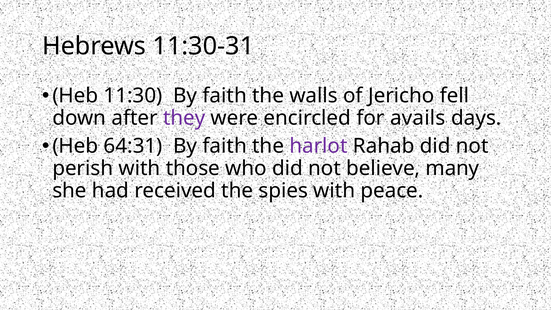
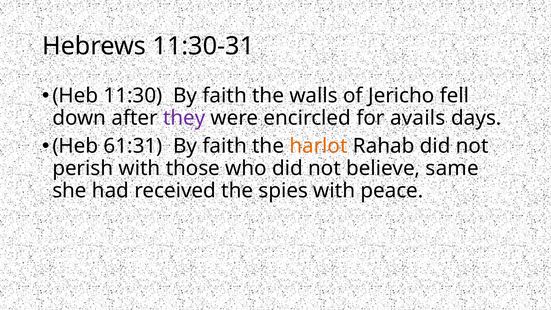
64:31: 64:31 -> 61:31 (133, 146)
harlot colour: purple -> orange (318, 146)
many: many -> same (452, 168)
